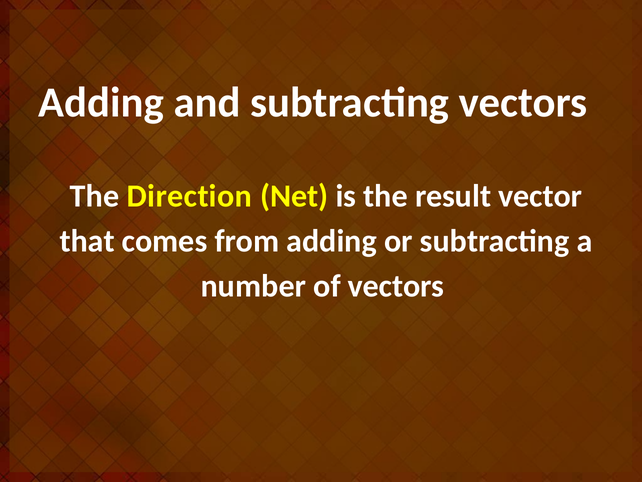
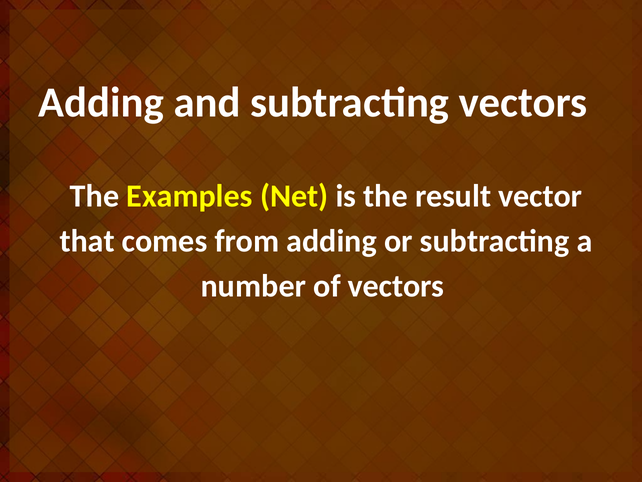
Direction: Direction -> Examples (190, 196)
